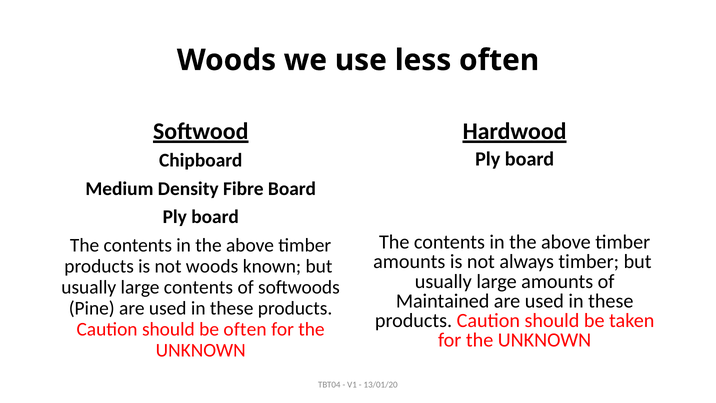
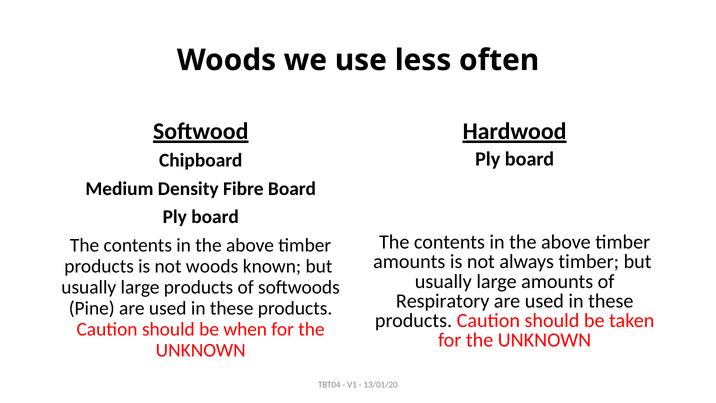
large contents: contents -> products (199, 287)
Maintained: Maintained -> Respiratory (443, 301)
be often: often -> when (245, 329)
